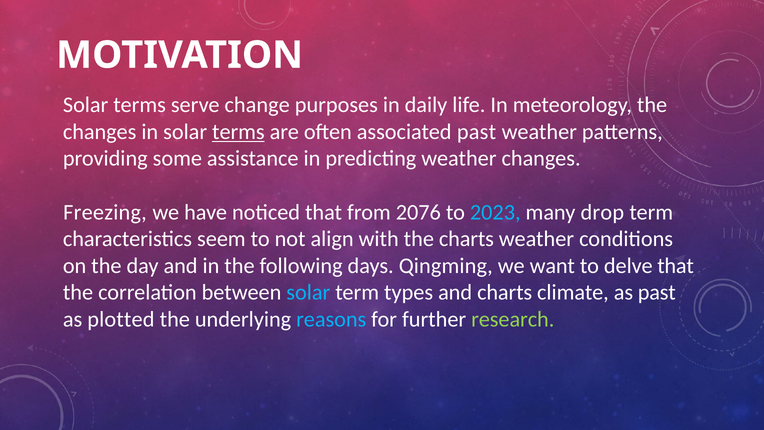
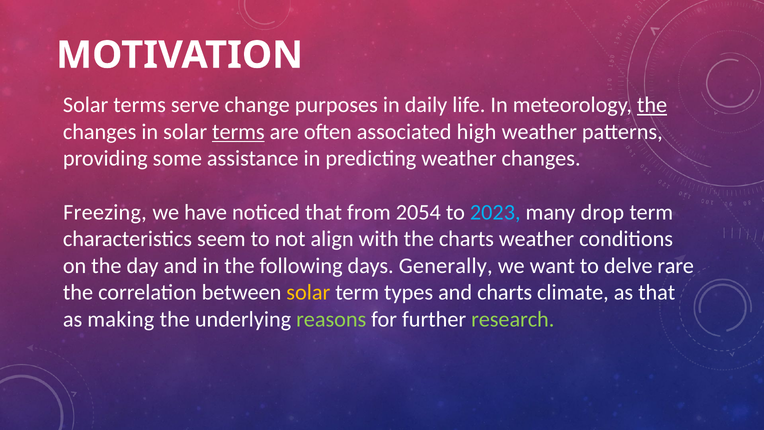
the underline: none -> present (652, 105)
associated past: past -> high (477, 132)
2076: 2076 -> 2054 (418, 212)
Qingming: Qingming -> Generally (446, 266)
delve that: that -> rare (676, 266)
solar colour: light blue -> yellow (308, 292)
as past: past -> that (657, 292)
plotted: plotted -> making (121, 319)
reasons colour: light blue -> light green (331, 319)
